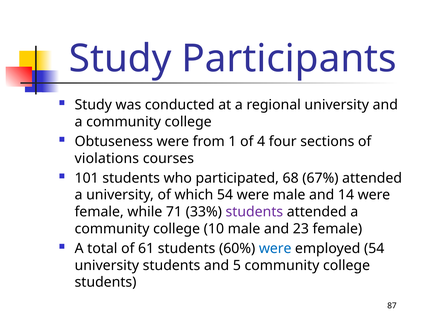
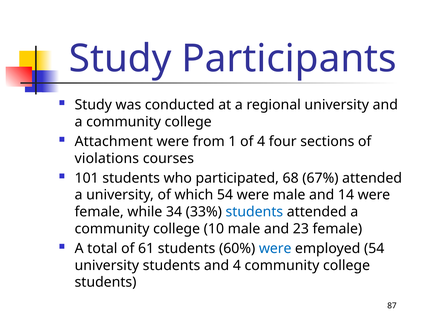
Obtuseness: Obtuseness -> Attachment (114, 141)
71: 71 -> 34 (174, 212)
students colour: purple -> blue (254, 212)
and 5: 5 -> 4 (237, 265)
